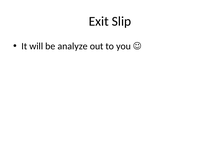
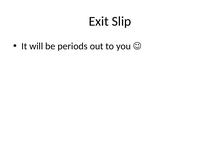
analyze: analyze -> periods (73, 46)
